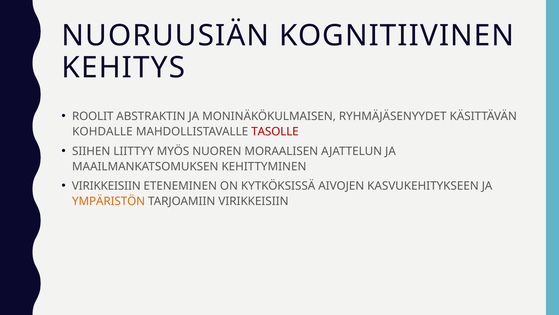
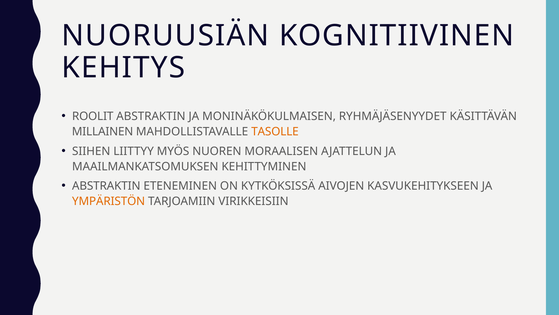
KOHDALLE: KOHDALLE -> MILLAINEN (103, 131)
TASOLLE colour: red -> orange (275, 131)
VIRIKKEISIIN: VIRIKKEISIIN -> ABSTRAKTIN (106, 186)
